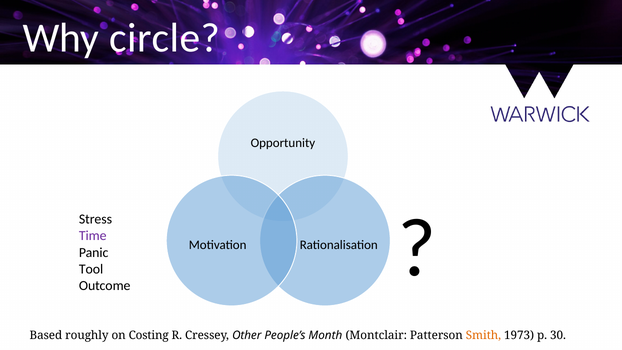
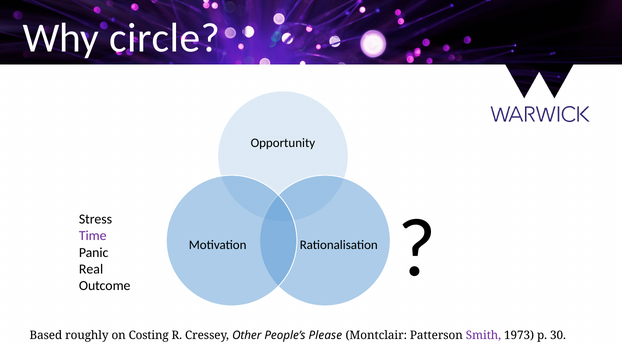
Tool: Tool -> Real (91, 269)
Month: Month -> Please (325, 335)
Smith colour: orange -> purple (483, 335)
